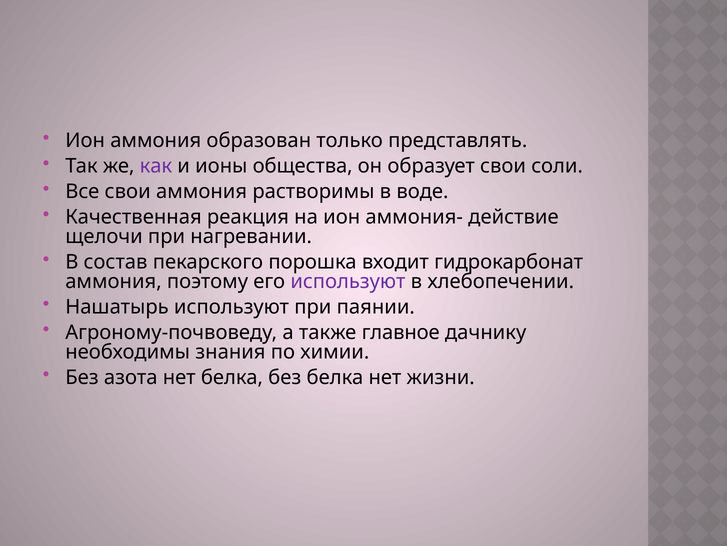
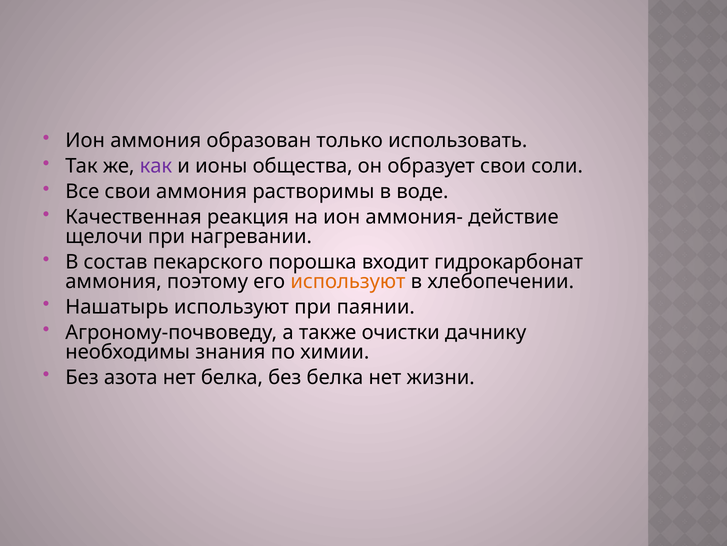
представлять: представлять -> использовать (458, 140)
используют colour: purple -> orange (348, 281)
главное: главное -> очистки (401, 332)
